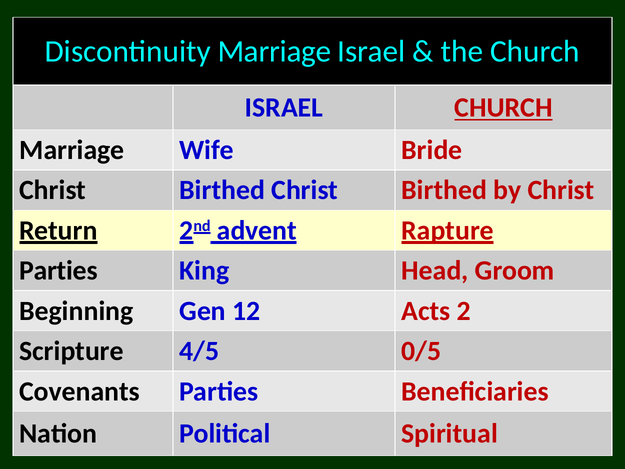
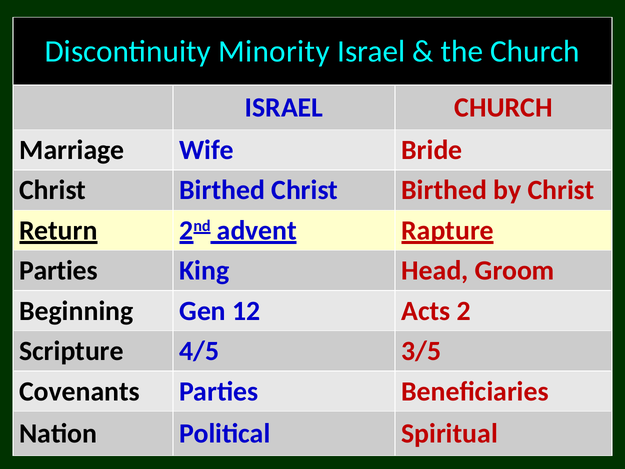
Discontinuity Marriage: Marriage -> Minority (274, 51)
CHURCH underline: present -> none (503, 108)
0/5: 0/5 -> 3/5 (421, 351)
